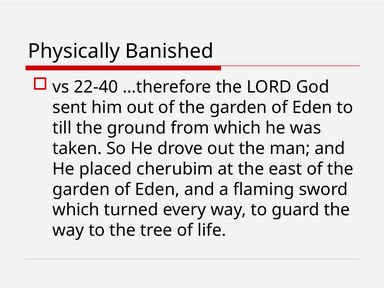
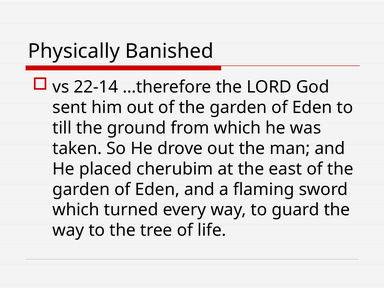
22-40: 22-40 -> 22-14 (96, 87)
